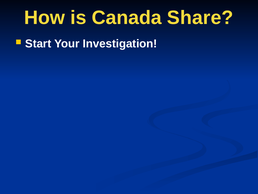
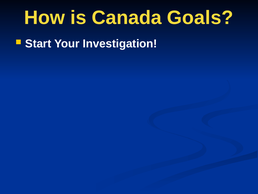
Share: Share -> Goals (200, 18)
